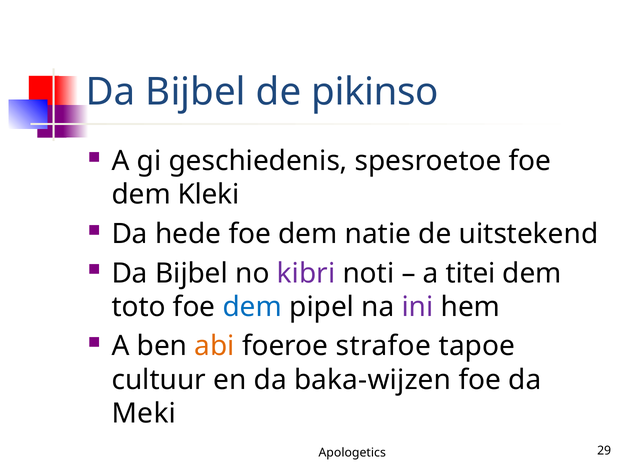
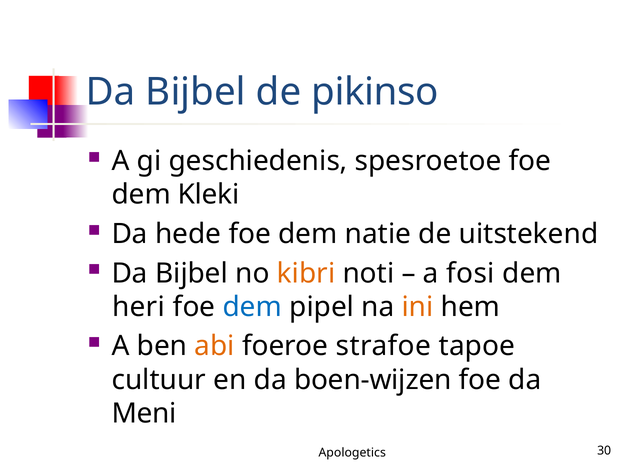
kibri colour: purple -> orange (306, 273)
titei: titei -> fosi (470, 273)
toto: toto -> heri (138, 307)
ini colour: purple -> orange (418, 307)
baka-wijzen: baka-wijzen -> boen-wijzen (373, 380)
Meki: Meki -> Meni (144, 414)
29: 29 -> 30 (604, 451)
